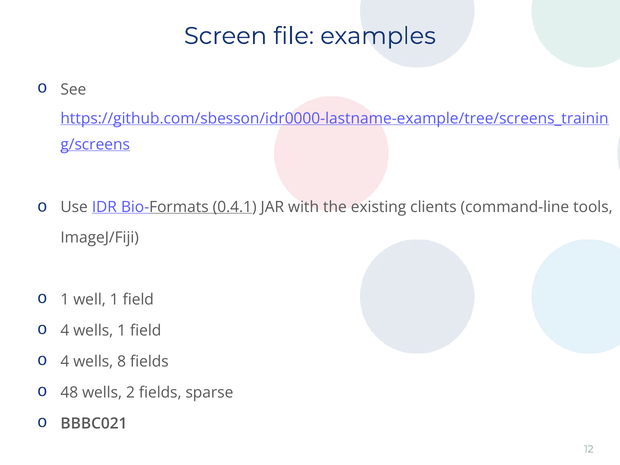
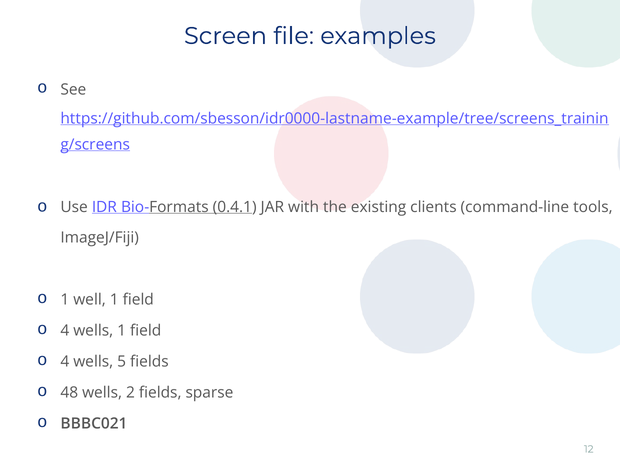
8: 8 -> 5 (122, 362)
